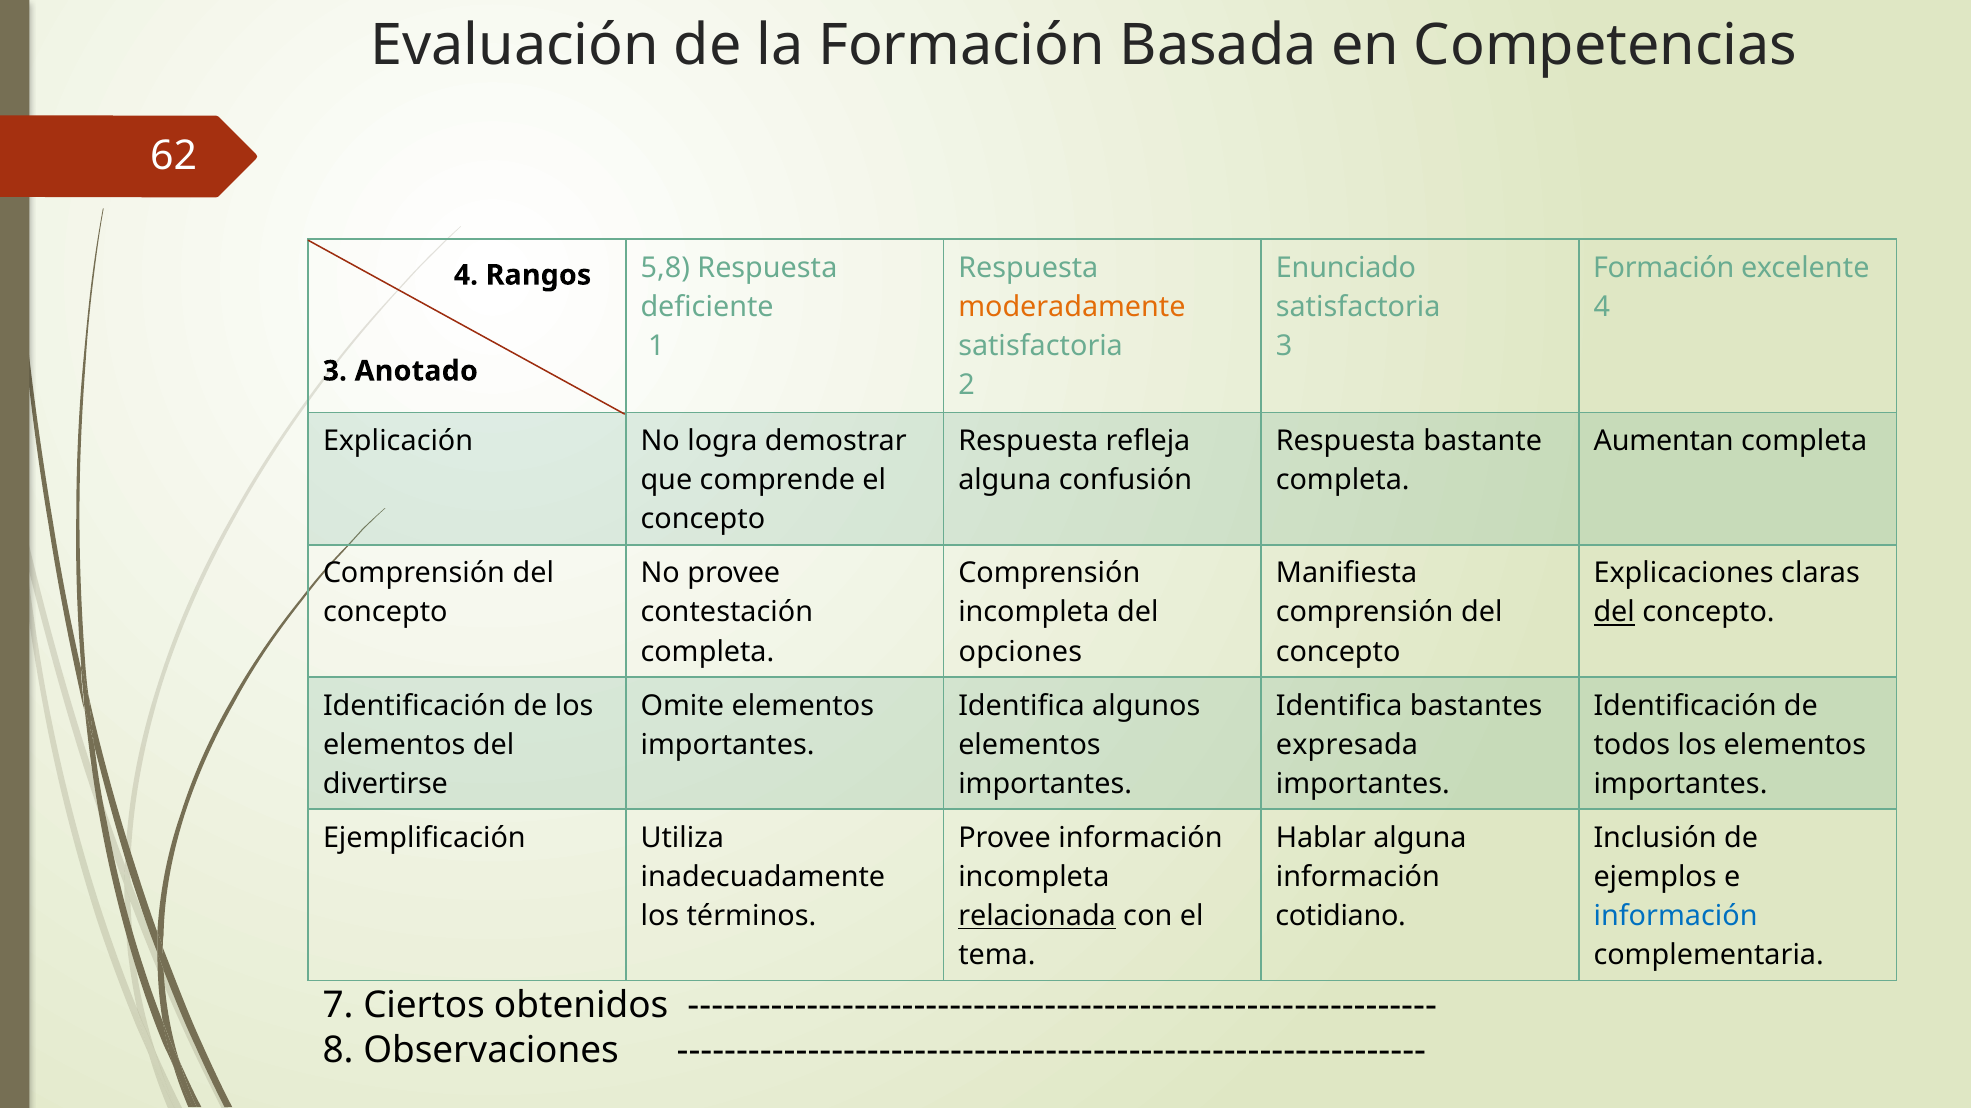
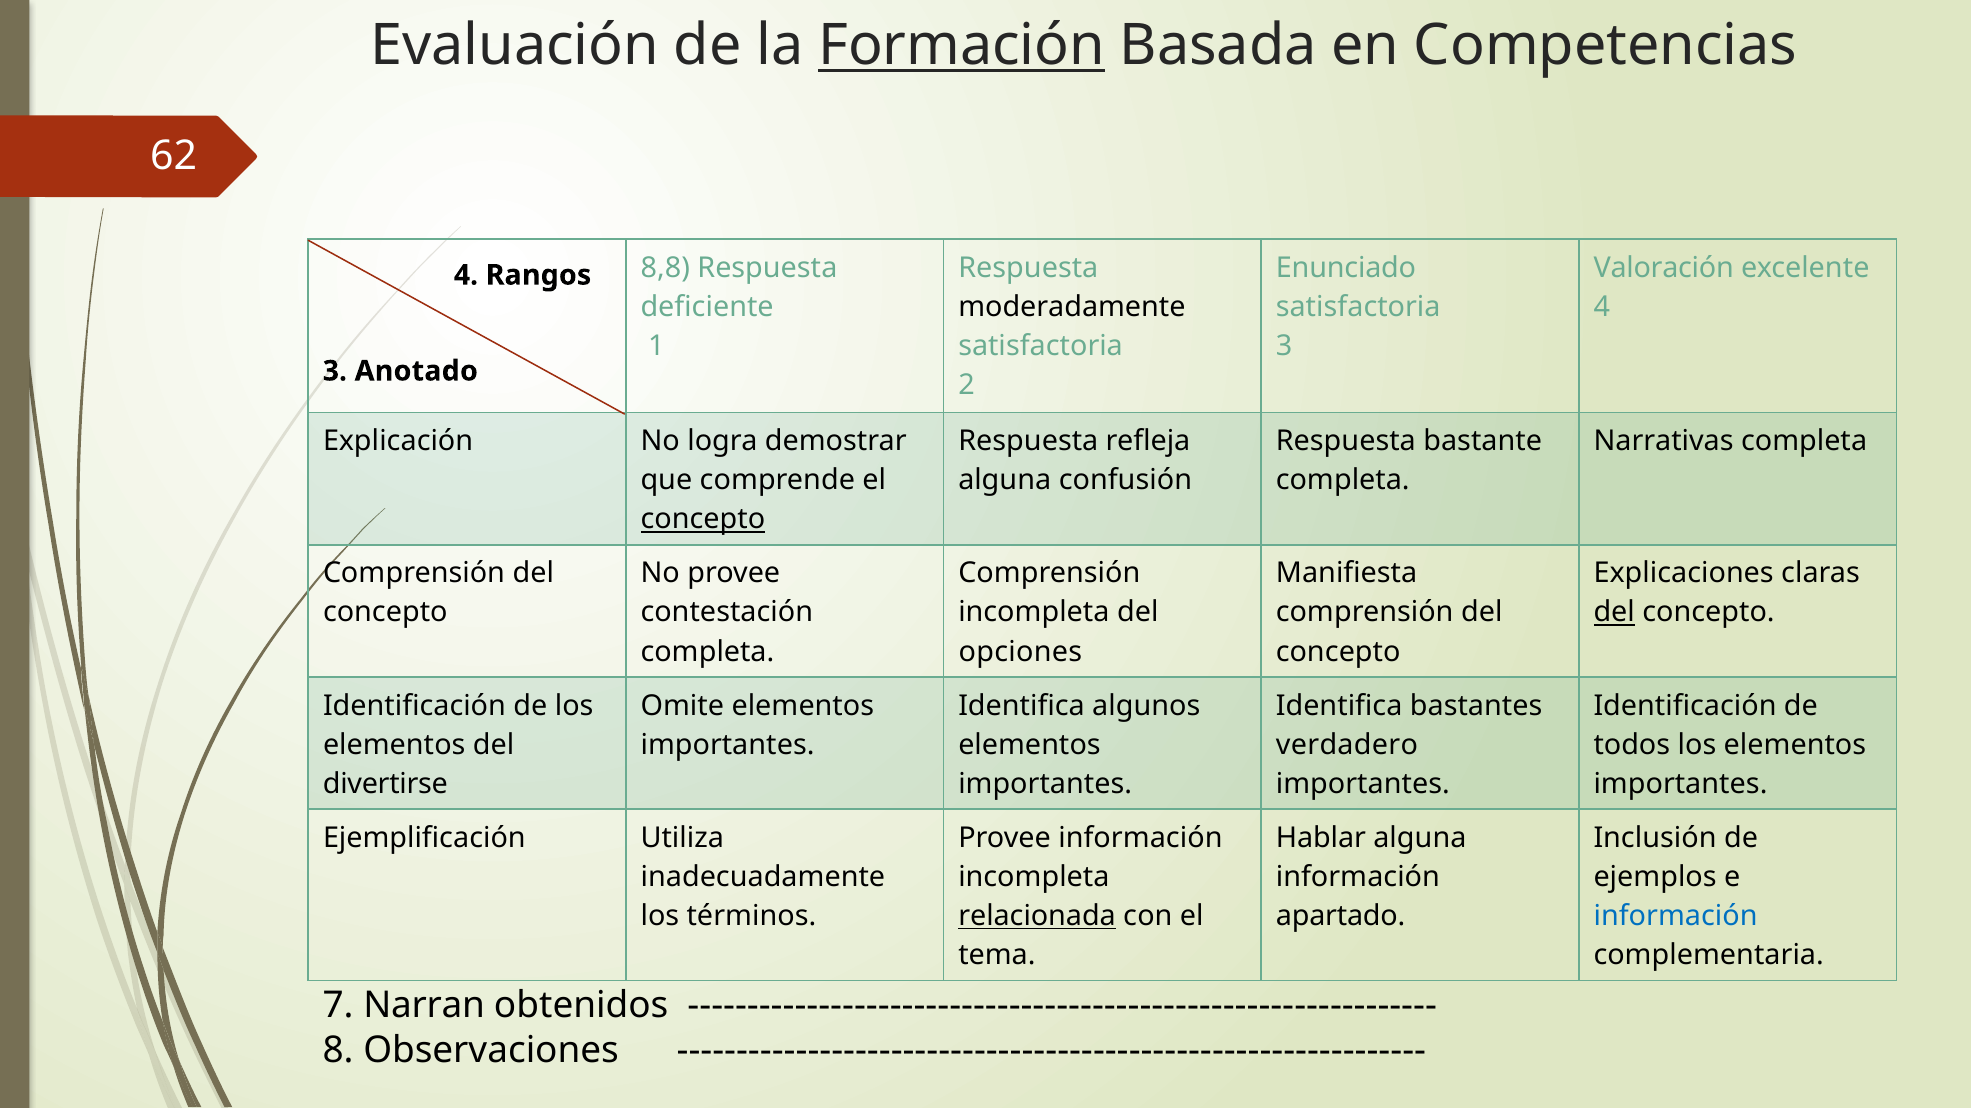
Formación underline: none -> present (962, 46)
5,8: 5,8 -> 8,8 (665, 268)
Formación: Formación -> Valoración (1664, 268)
moderadamente colour: orange -> black (1072, 307)
Aumentan: Aumentan -> Narrativas (1664, 441)
concepto underline: none -> present (703, 520)
expresada: expresada -> verdadero (1347, 745)
cotidiano: cotidiano -> apartado (1341, 917)
Ciertos: Ciertos -> Narran (424, 1006)
